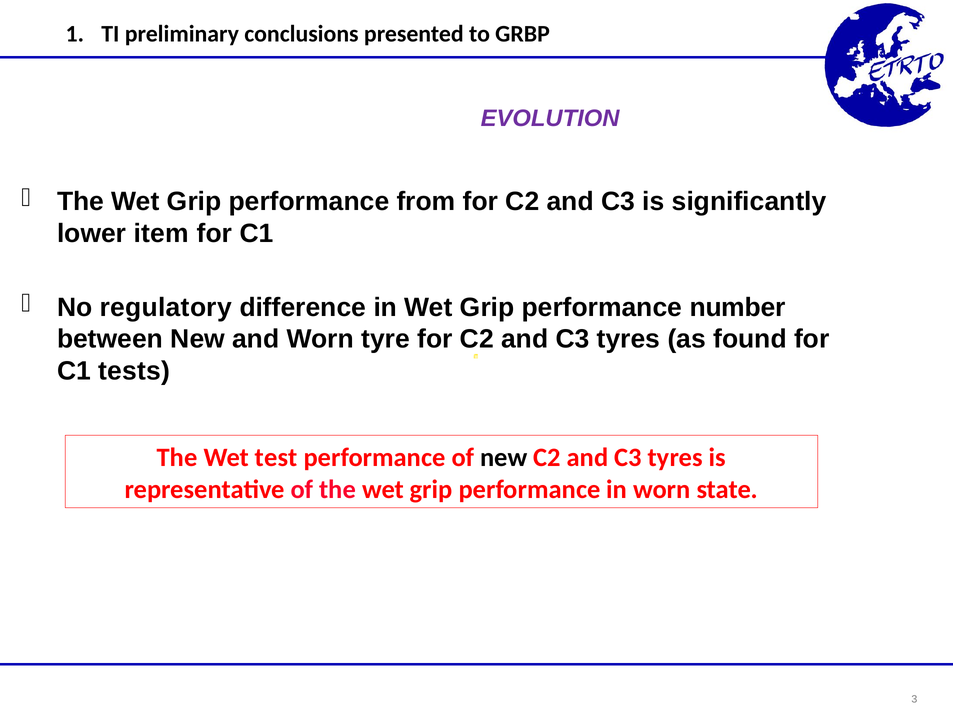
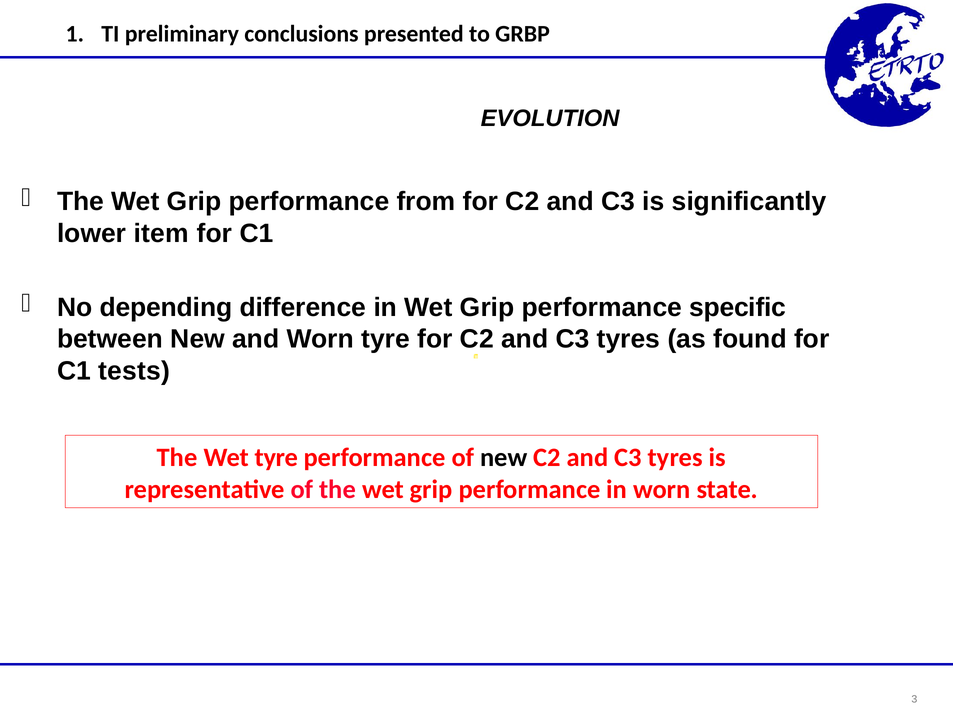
EVOLUTION colour: purple -> black (550, 119)
regulatory: regulatory -> depending (166, 308)
number: number -> specific (738, 308)
Wet test: test -> tyre (276, 458)
